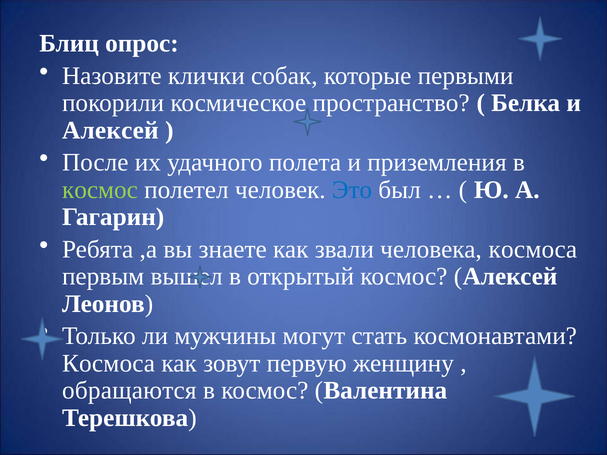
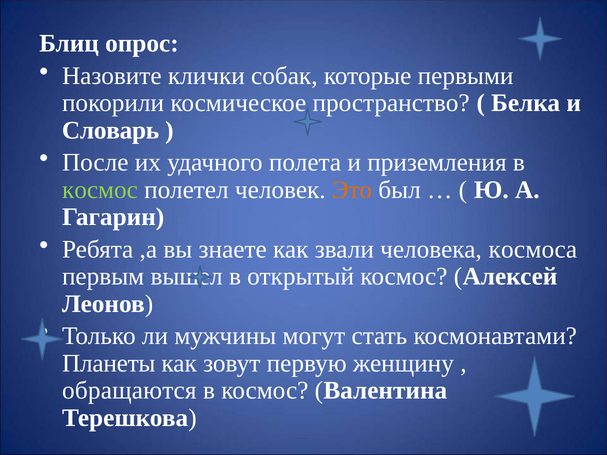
Алексей: Алексей -> Словарь (111, 130)
Это colour: blue -> orange (352, 190)
Космоса: Космоса -> Планеты (109, 364)
